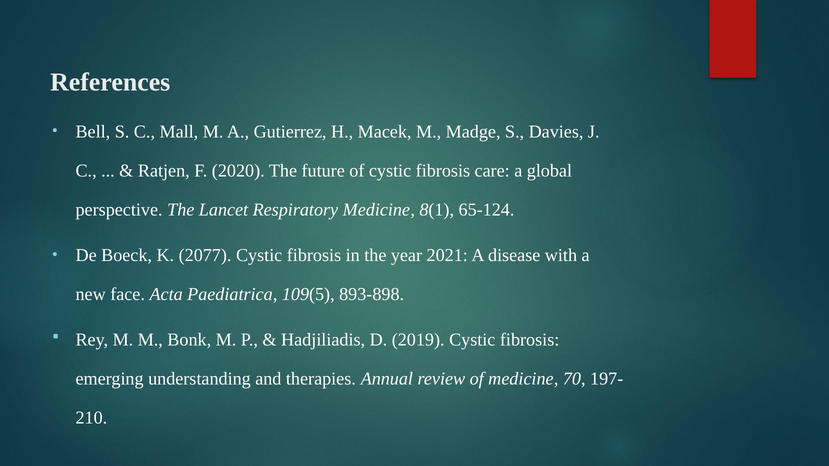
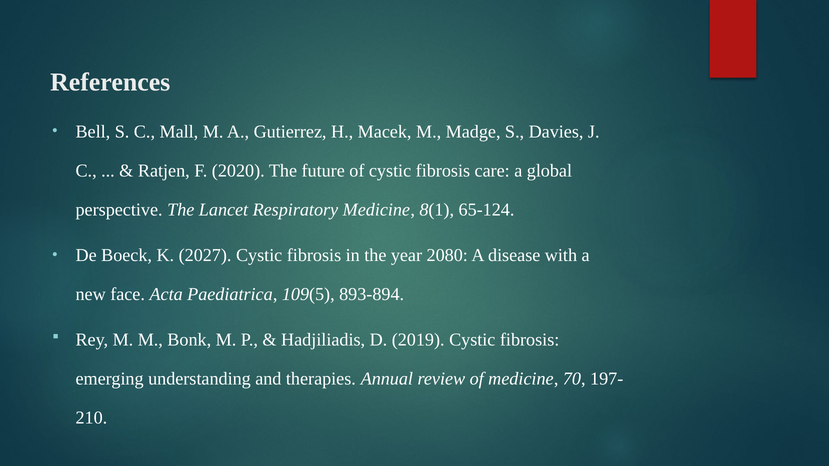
2077: 2077 -> 2027 (205, 255)
2021: 2021 -> 2080 (447, 255)
893-898: 893-898 -> 893-894 (372, 295)
